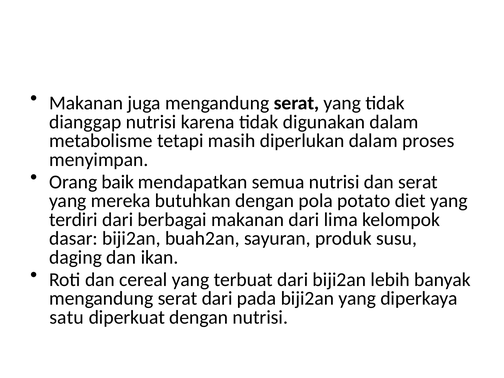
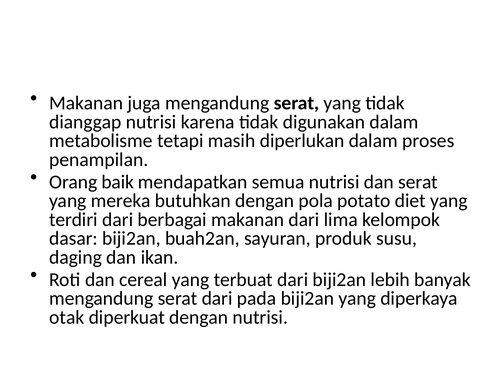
menyimpan: menyimpan -> penampilan (99, 160)
satu: satu -> otak (67, 317)
